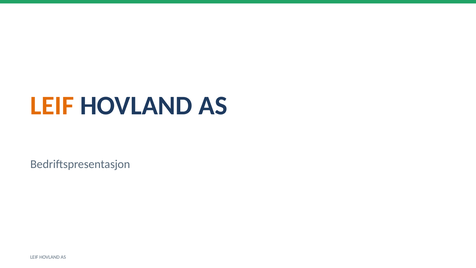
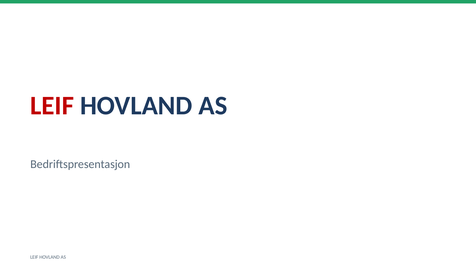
LEIF colour: orange -> red (52, 106)
